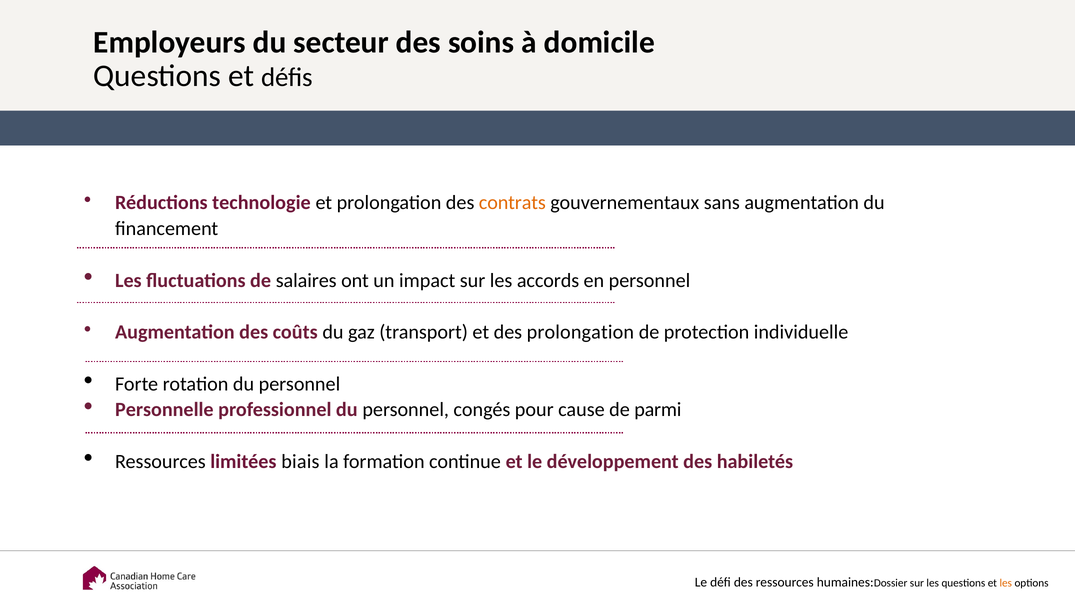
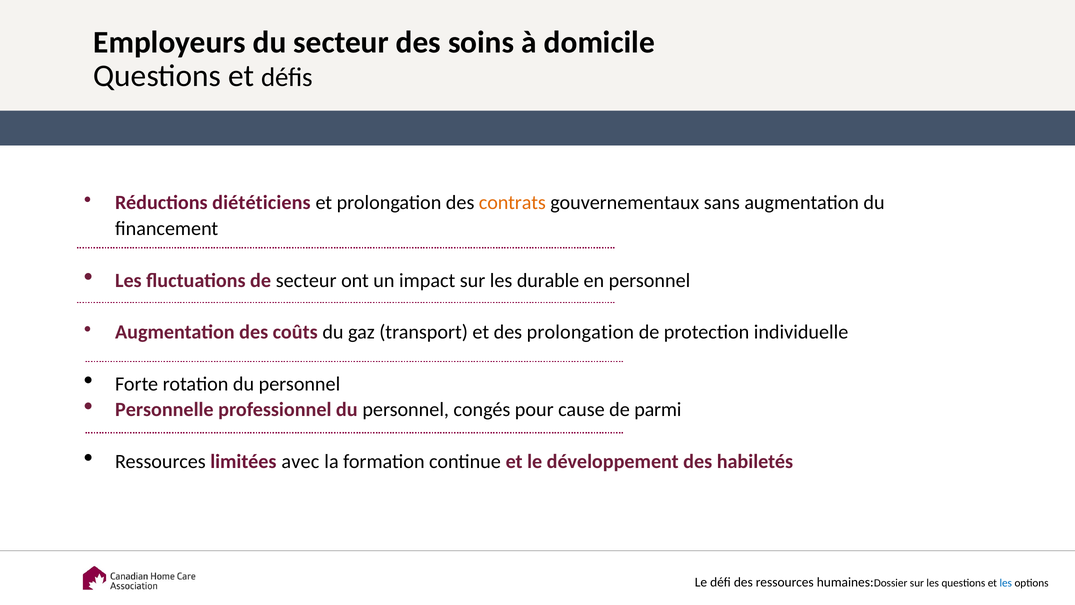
technologie: technologie -> diététiciens (261, 203)
de salaires: salaires -> secteur (306, 280)
accords: accords -> durable (548, 280)
biais: biais -> avec (300, 461)
les colour: orange -> blue (1006, 583)
